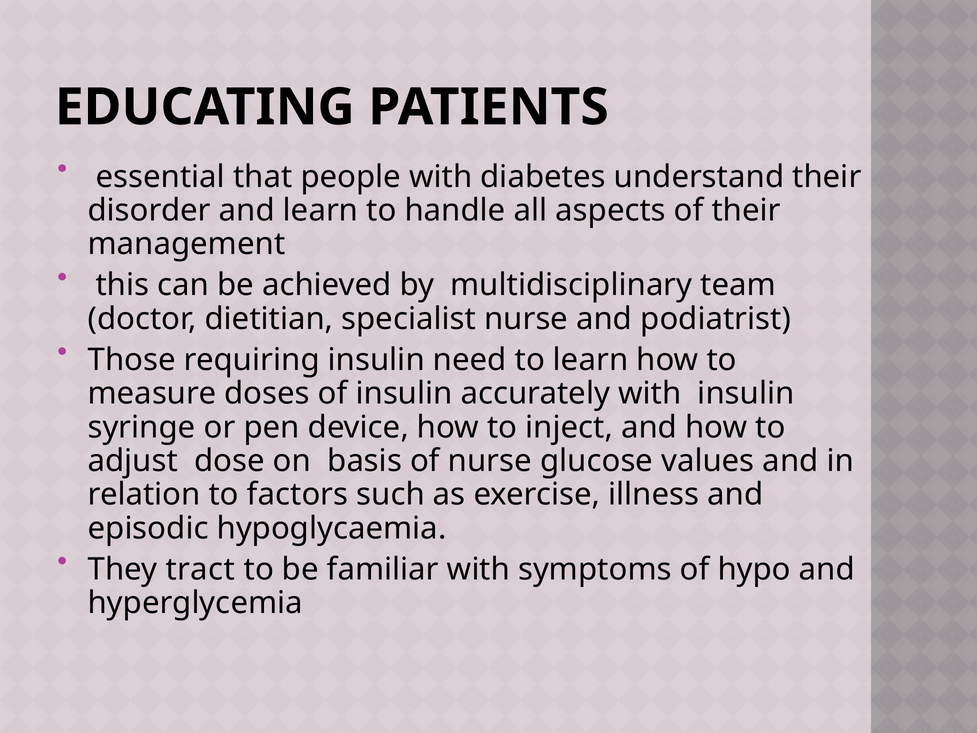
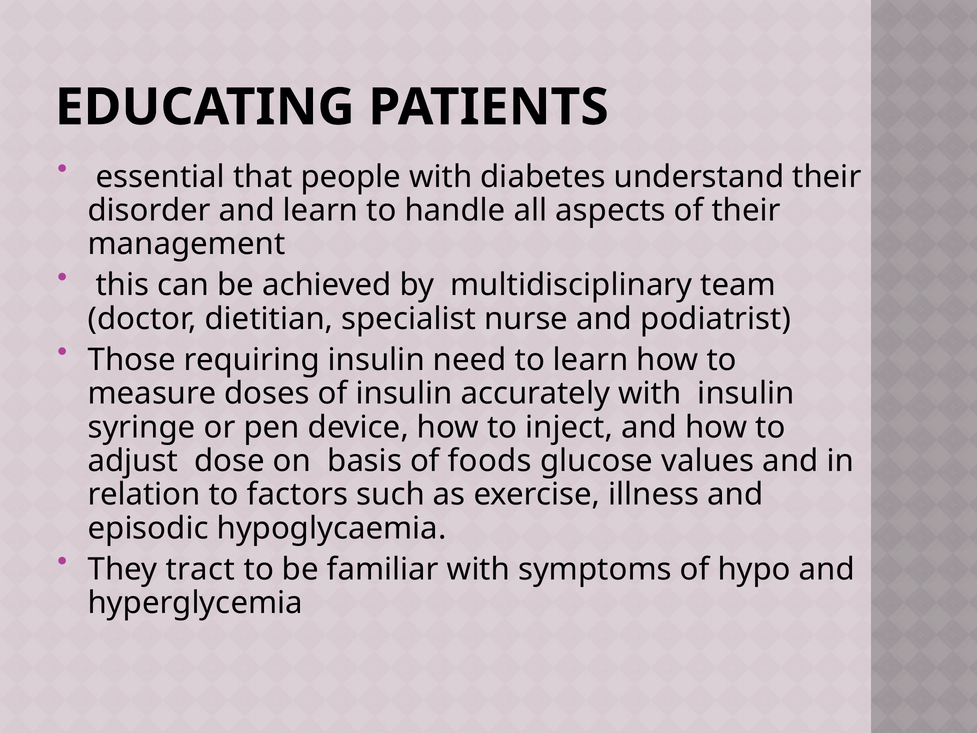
of nurse: nurse -> foods (490, 461)
